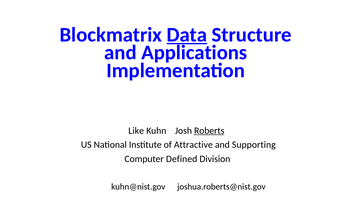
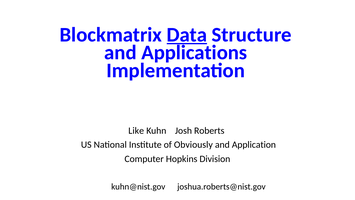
Roberts underline: present -> none (209, 130)
Attractive: Attractive -> Obviously (193, 145)
Supporting: Supporting -> Application (254, 145)
Defined: Defined -> Hopkins (182, 159)
